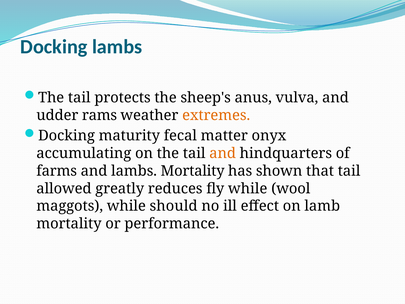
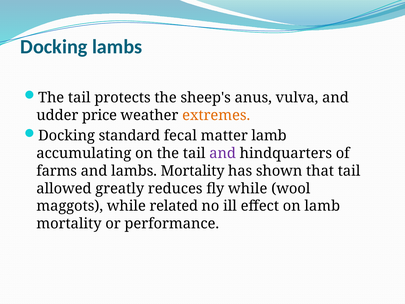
rams: rams -> price (99, 115)
maturity: maturity -> standard (129, 136)
matter onyx: onyx -> lamb (269, 136)
and colour: orange -> purple (223, 153)
should: should -> related (174, 206)
